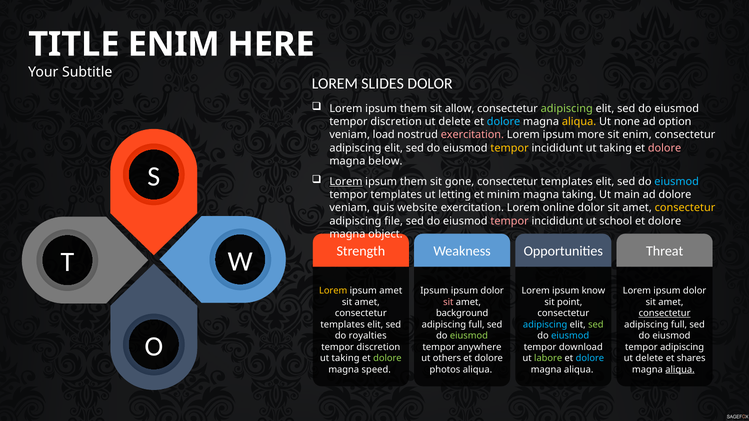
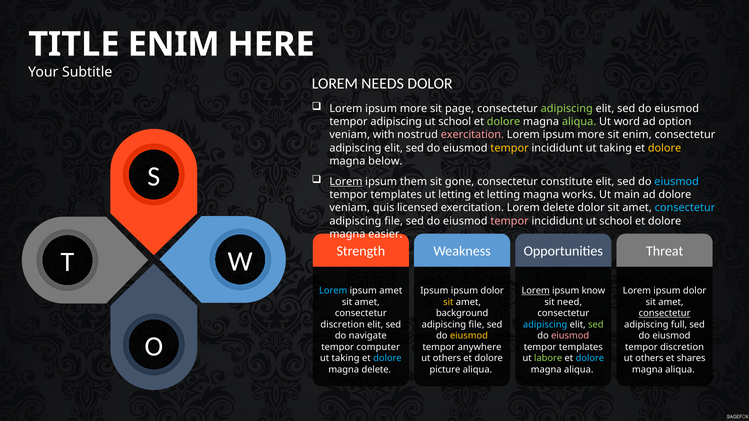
SLIDES: SLIDES -> NEEDS (383, 84)
them: them -> more (414, 109)
allow: allow -> page (460, 109)
discretion: discretion -> adipiscing (396, 122)
delete: delete -> school (455, 122)
dolore colour: light blue -> light green (504, 122)
aliqua colour: yellow -> light green (579, 122)
none: none -> word (627, 122)
load: load -> with (384, 135)
dolore colour: pink -> yellow (665, 148)
templates: templates -> constitute (567, 182)
et minim: minim -> letting (503, 195)
magna taking: taking -> works (579, 195)
website: website -> licensed (418, 208)
Lorem online: online -> delete (559, 208)
consectetur colour: yellow -> light blue (685, 208)
object: object -> easier (385, 234)
Lorem colour: yellow -> light blue (333, 291)
Lorem underline: none -> present (536, 291)
sit colour: pink -> yellow (448, 302)
point: point -> need (570, 302)
templates: templates -> discretion (343, 325)
full: full -> file (476, 325)
royalties: royalties -> navigate (368, 336)
eiusmod colour: light green -> yellow (469, 336)
eiusmod colour: light blue -> pink (570, 336)
discretion: discretion -> computer (378, 347)
download: download -> templates (581, 347)
tempor adipiscing: adipiscing -> discretion (682, 347)
dolore colour: light green -> light blue (387, 358)
delete: delete -> others (649, 358)
magna speed: speed -> delete (376, 370)
photos: photos -> picture (445, 370)
aliqua underline: present -> none (680, 370)
